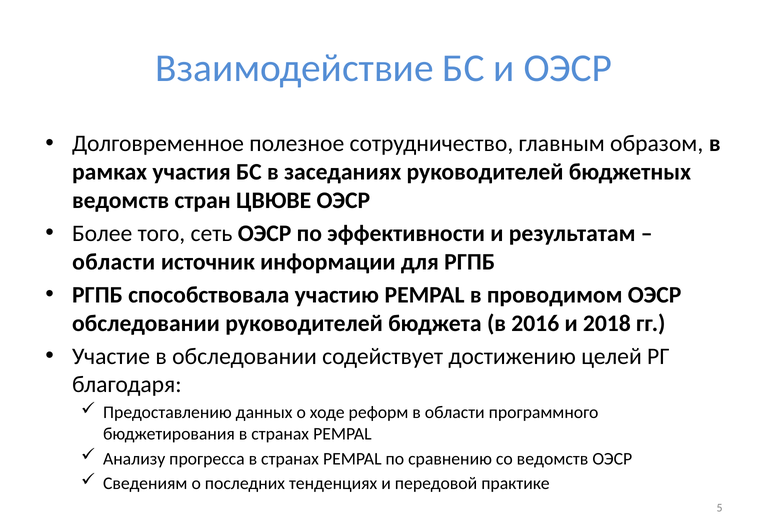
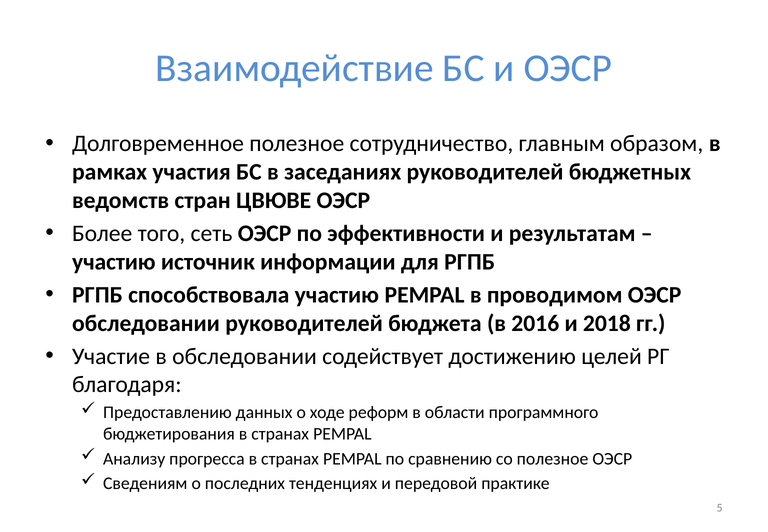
области: области -> участию (114, 262)
со ведомств: ведомств -> полезное (553, 458)
